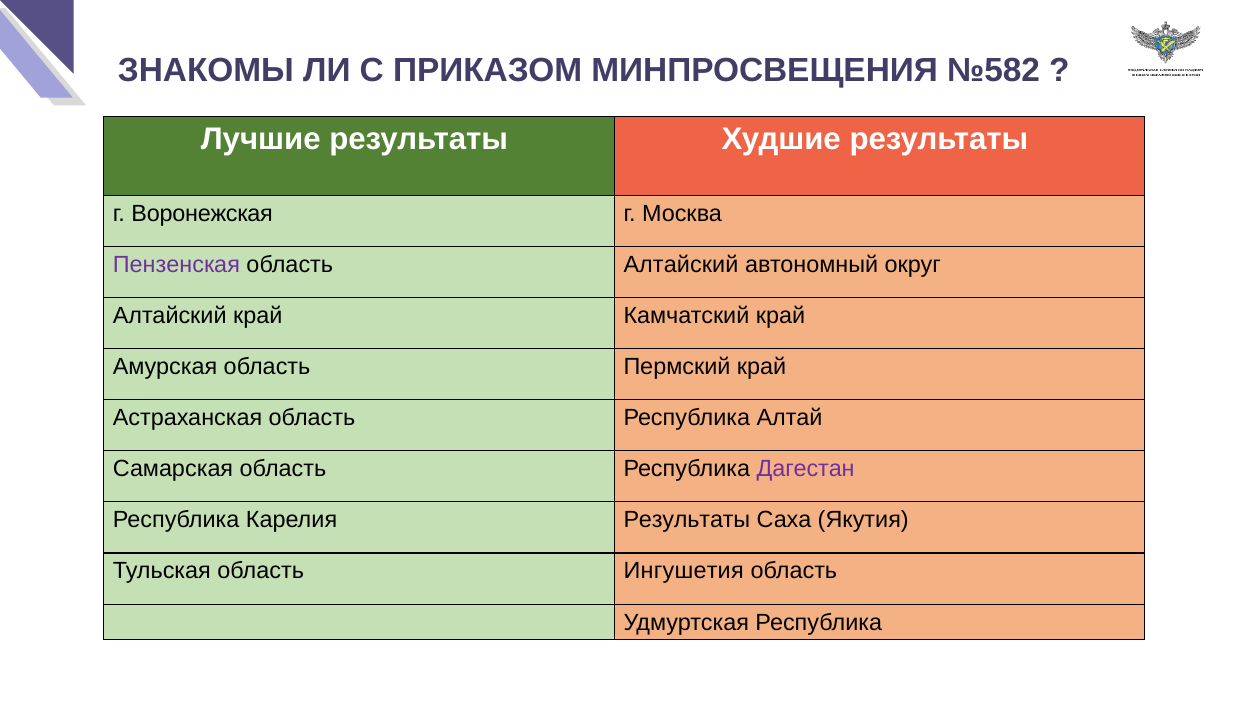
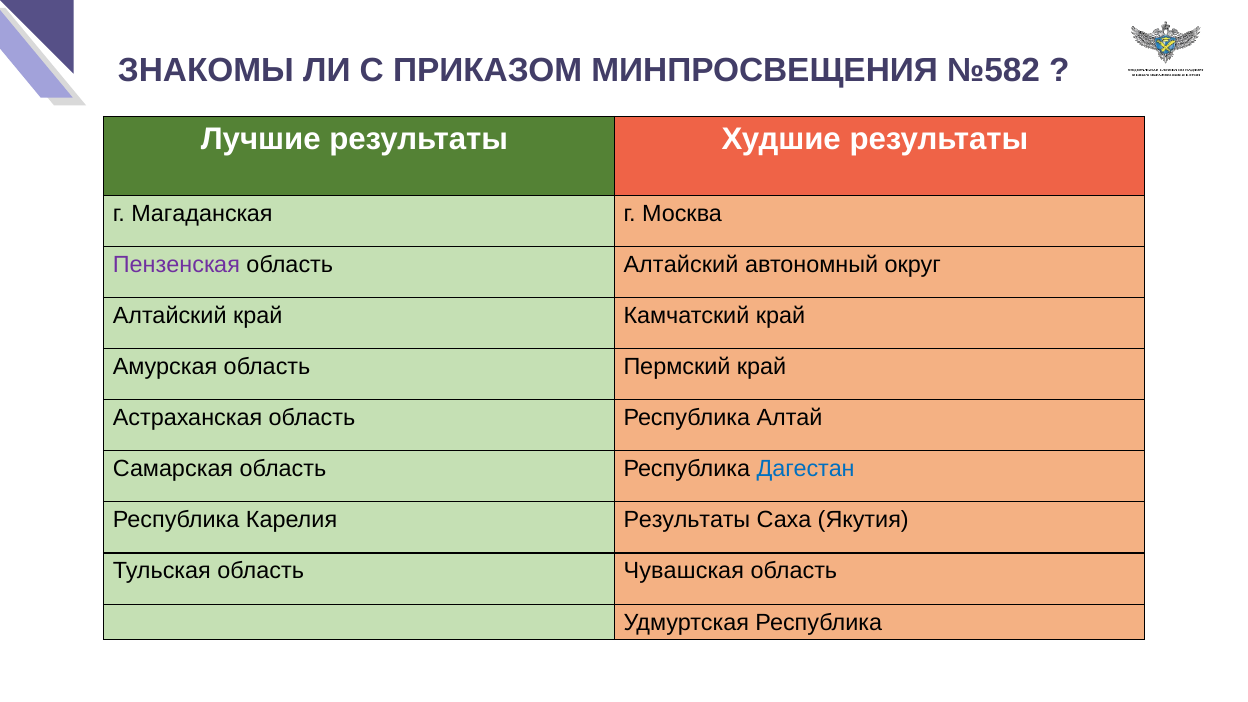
Воронежская: Воронежская -> Магаданская (202, 214)
Дагестан colour: purple -> blue (806, 469)
Ингушетия: Ингушетия -> Чувашская (684, 571)
